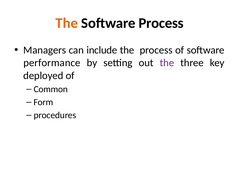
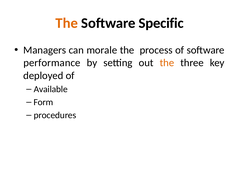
Software Process: Process -> Specific (161, 23)
include: include -> morale (102, 50)
the colour: purple -> orange (167, 63)
Common: Common -> Available (51, 89)
